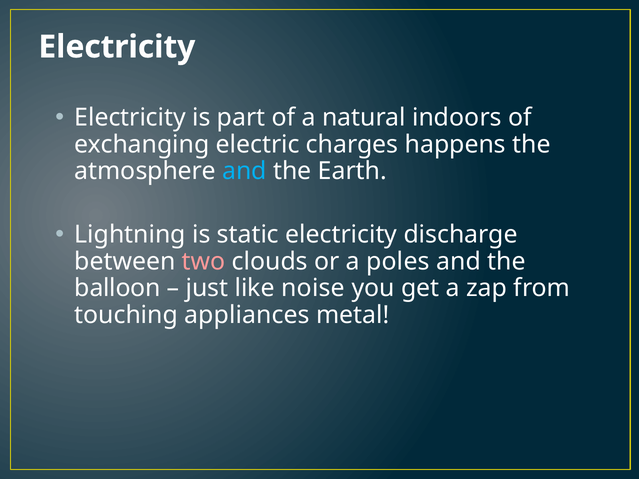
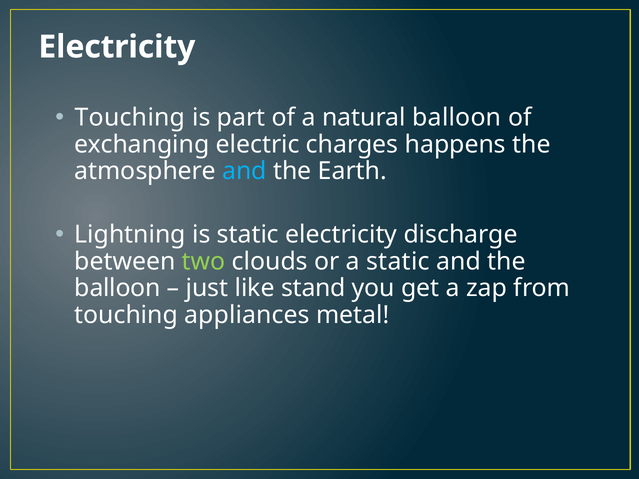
Electricity: Electricity -> Touching (130, 118)
natural indoors: indoors -> balloon (457, 118)
two colour: pink -> light green (204, 262)
a poles: poles -> static (398, 262)
noise: noise -> stand (313, 288)
